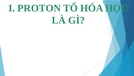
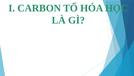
PROTON: PROTON -> CARBON (39, 8)
